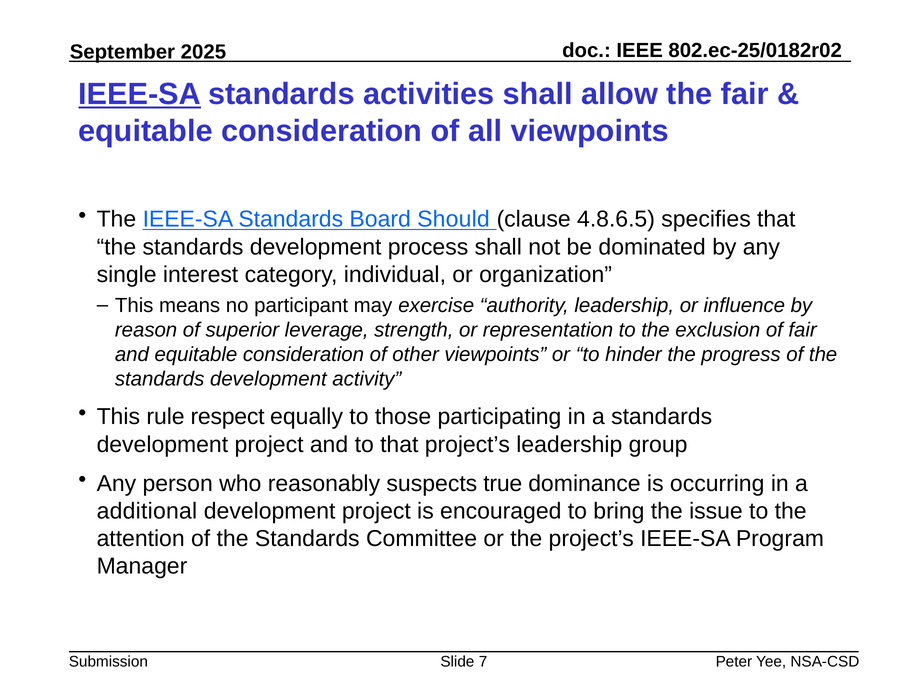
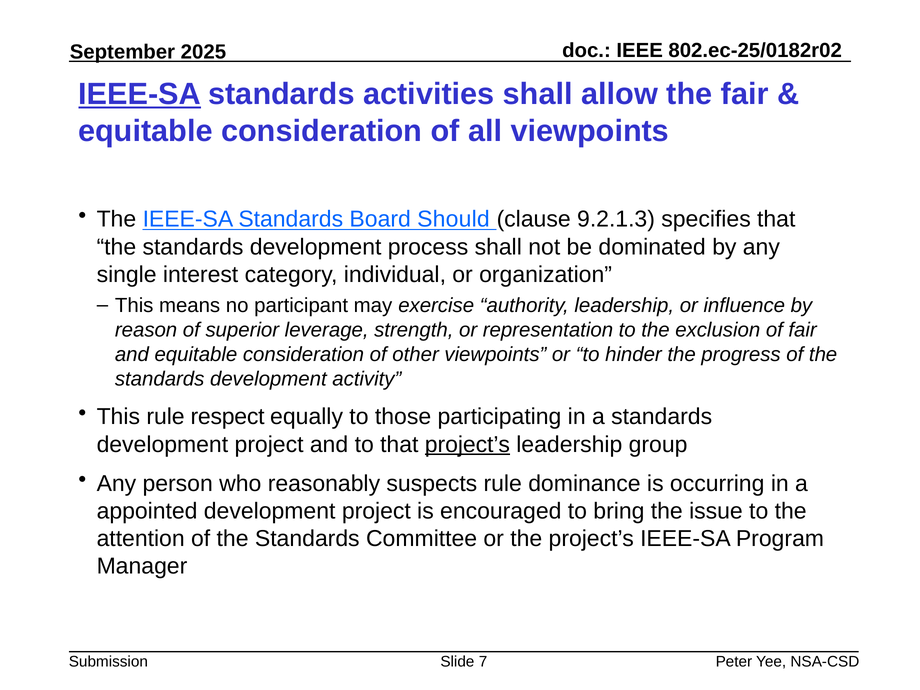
4.8.6.5: 4.8.6.5 -> 9.2.1.3 (616, 219)
project’s underline: none -> present (467, 444)
suspects true: true -> rule (503, 484)
additional: additional -> appointed (147, 511)
